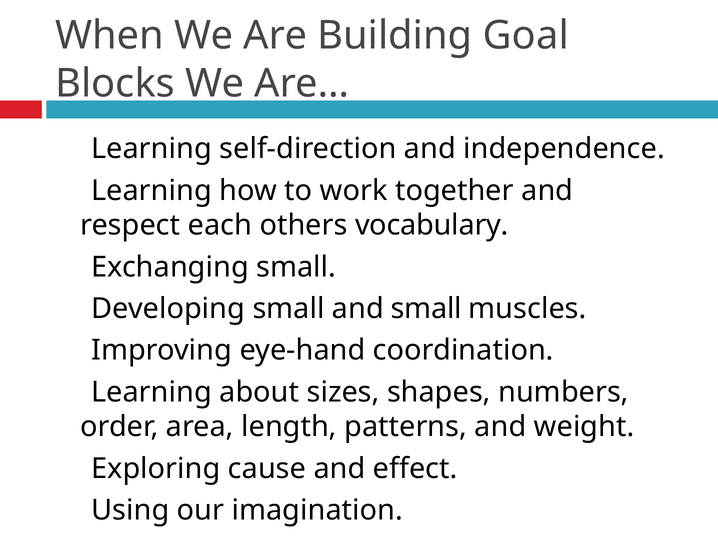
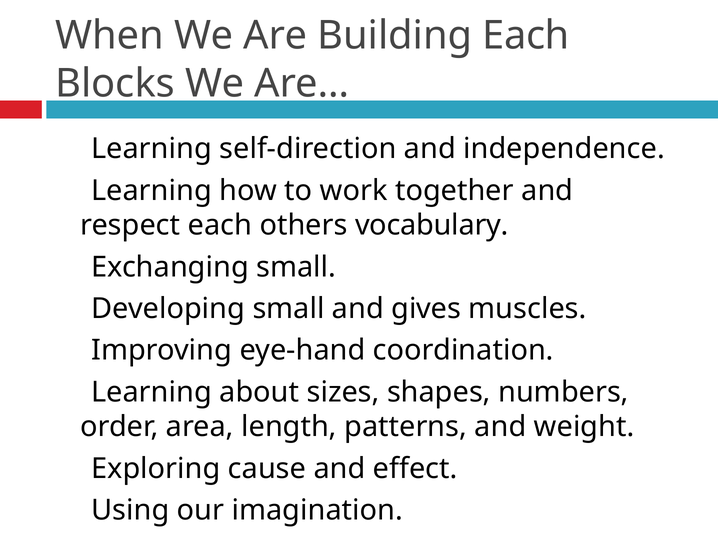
Building Goal: Goal -> Each (526, 36)
and small: small -> gives (426, 308)
